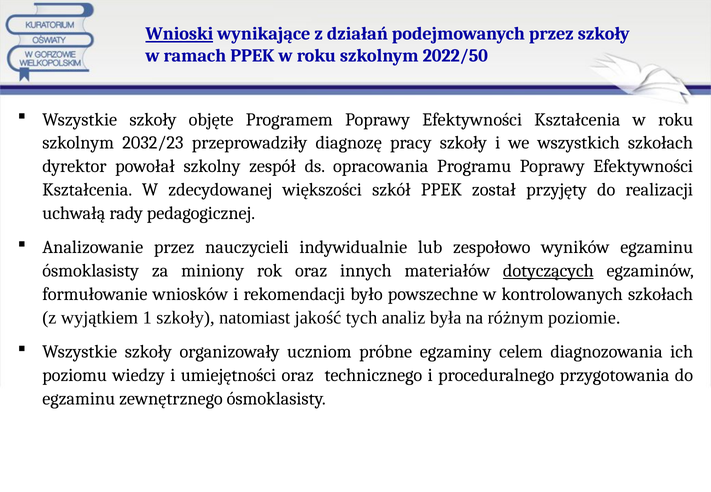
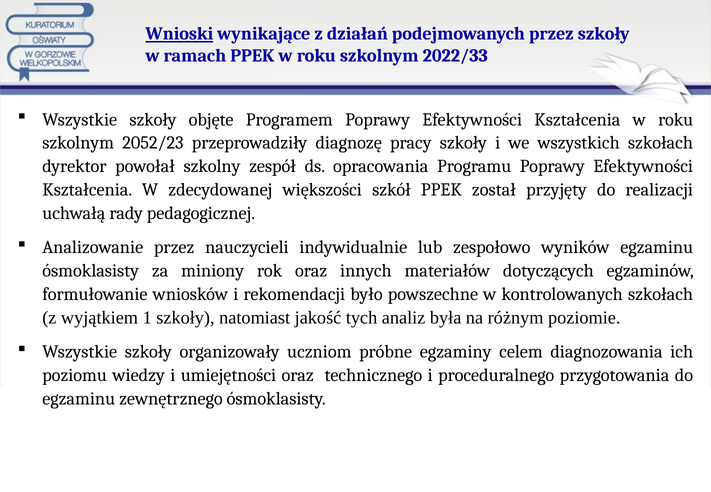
2022/50: 2022/50 -> 2022/33 (455, 56)
2032/23: 2032/23 -> 2052/23 (153, 143)
dotyczących underline: present -> none (548, 271)
